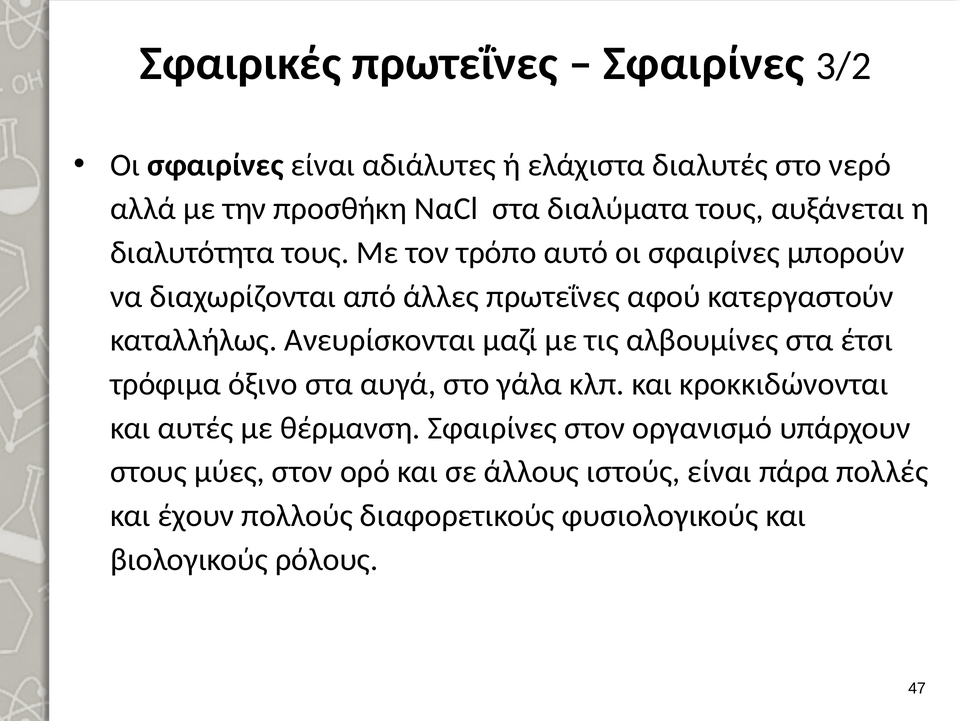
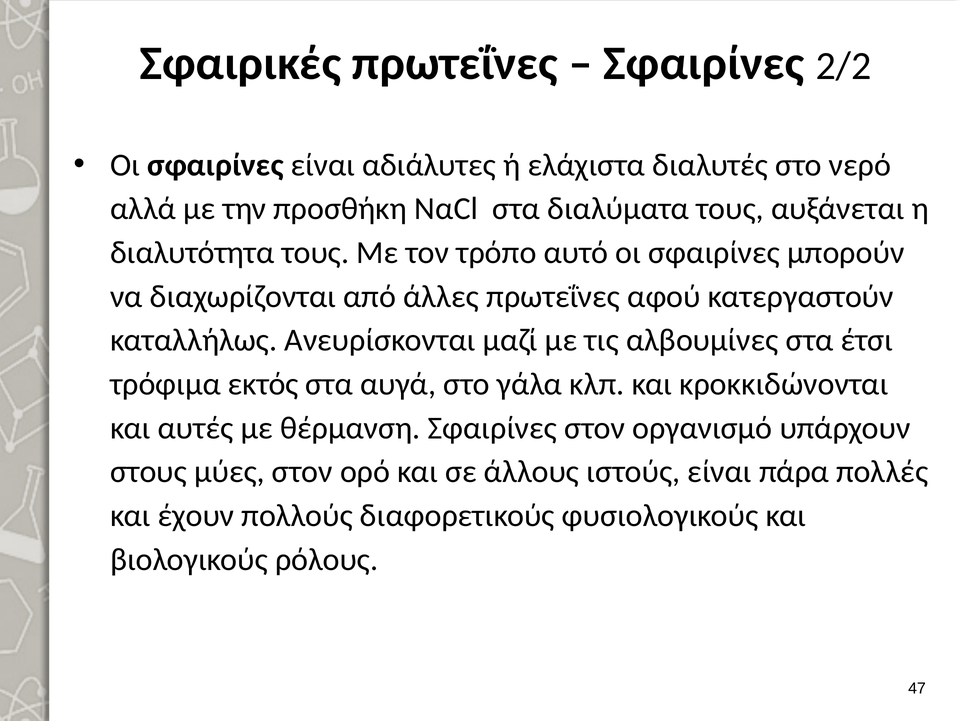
3/2: 3/2 -> 2/2 (844, 66)
όξινο: όξινο -> εκτός (263, 384)
